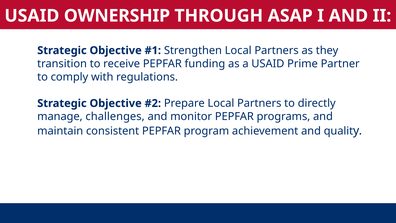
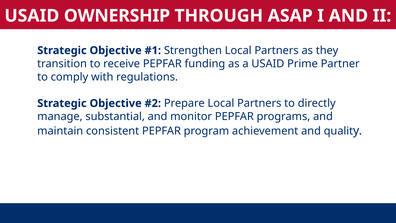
challenges: challenges -> substantial (115, 116)
